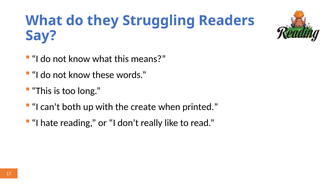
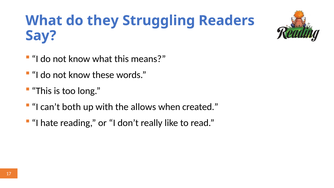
create: create -> allows (143, 107)
printed: printed -> created (200, 107)
